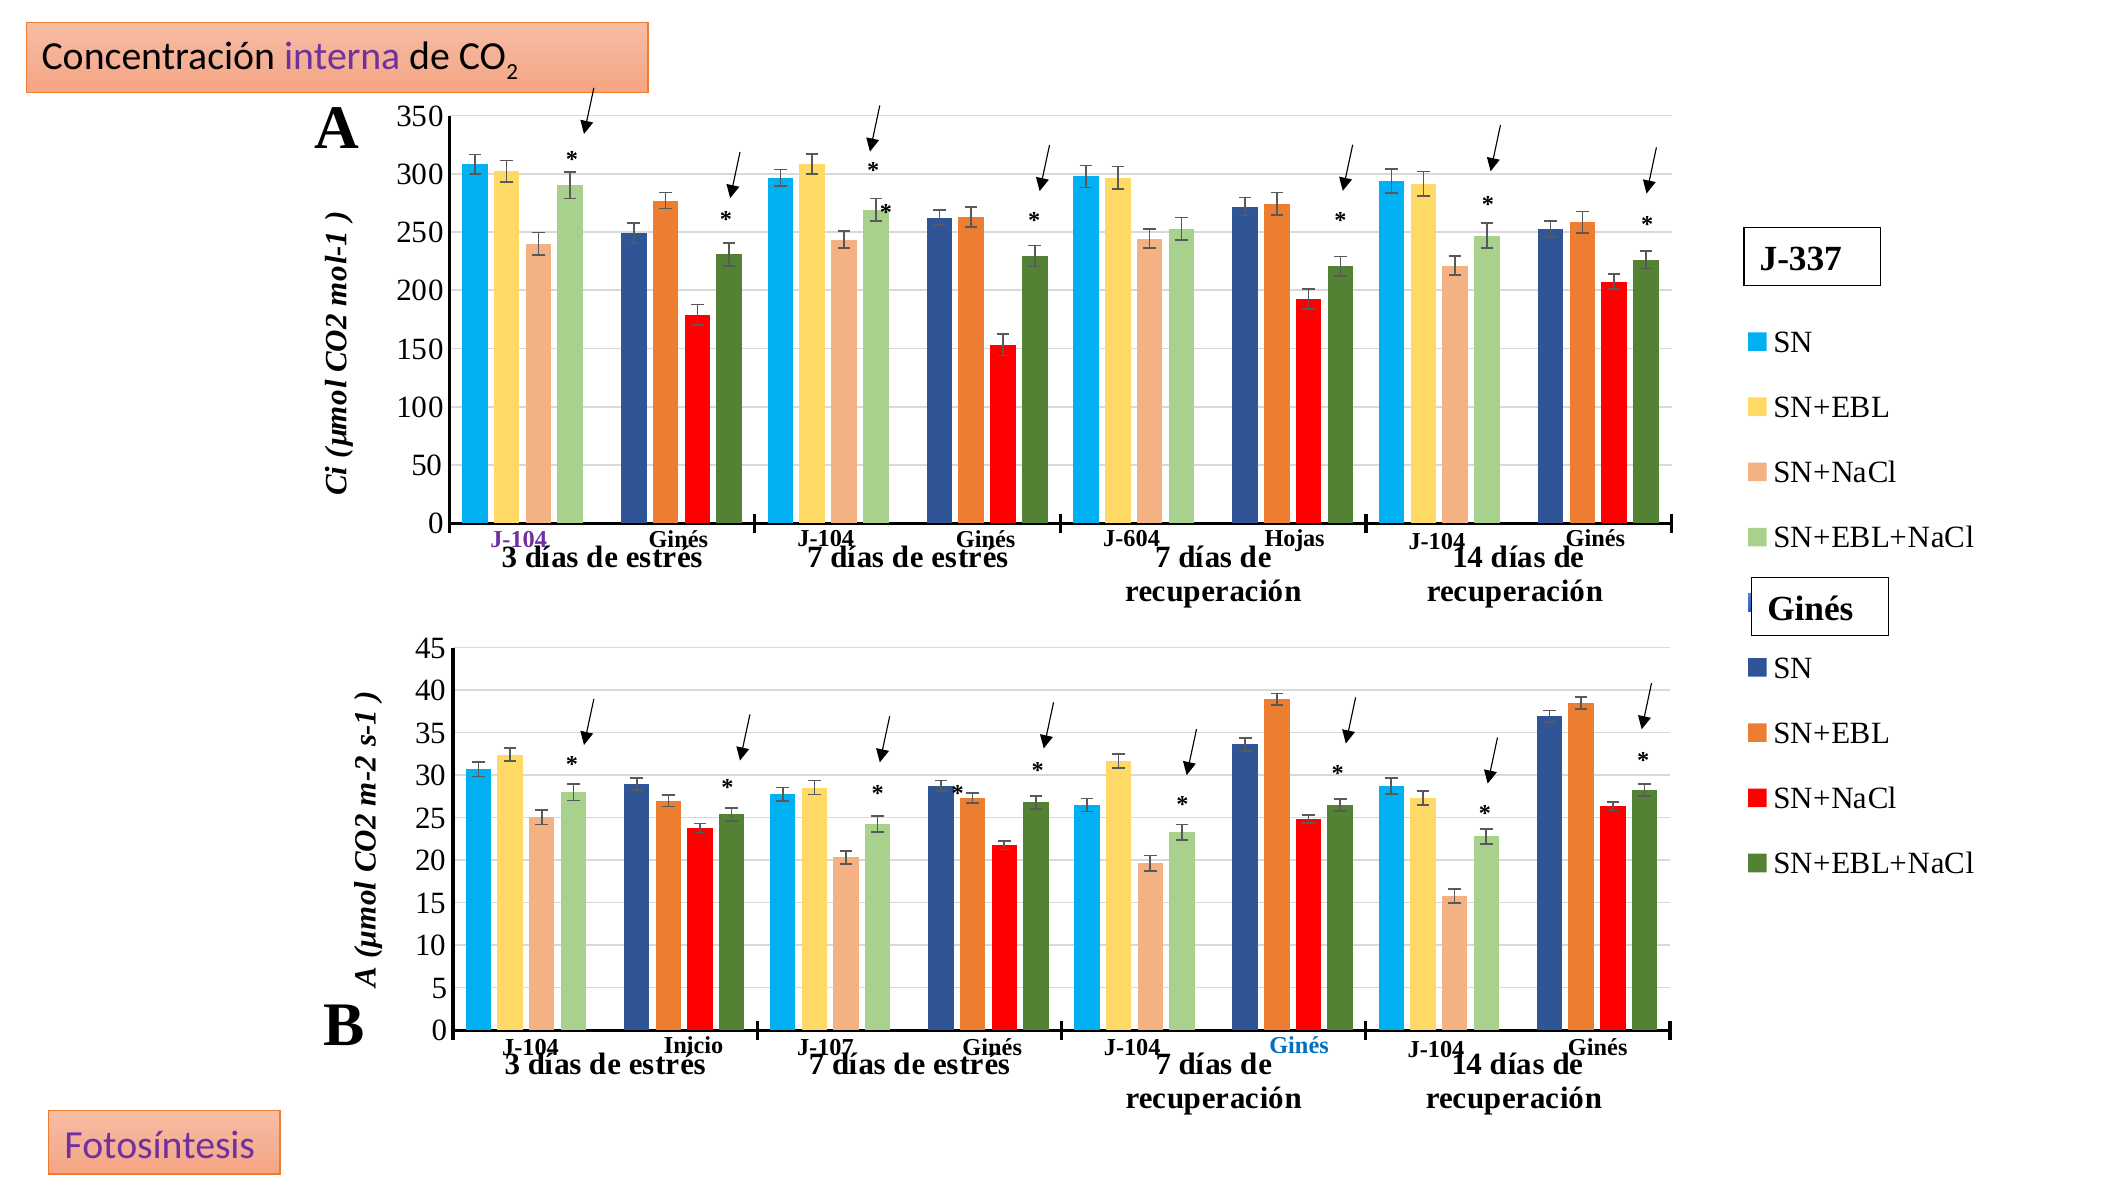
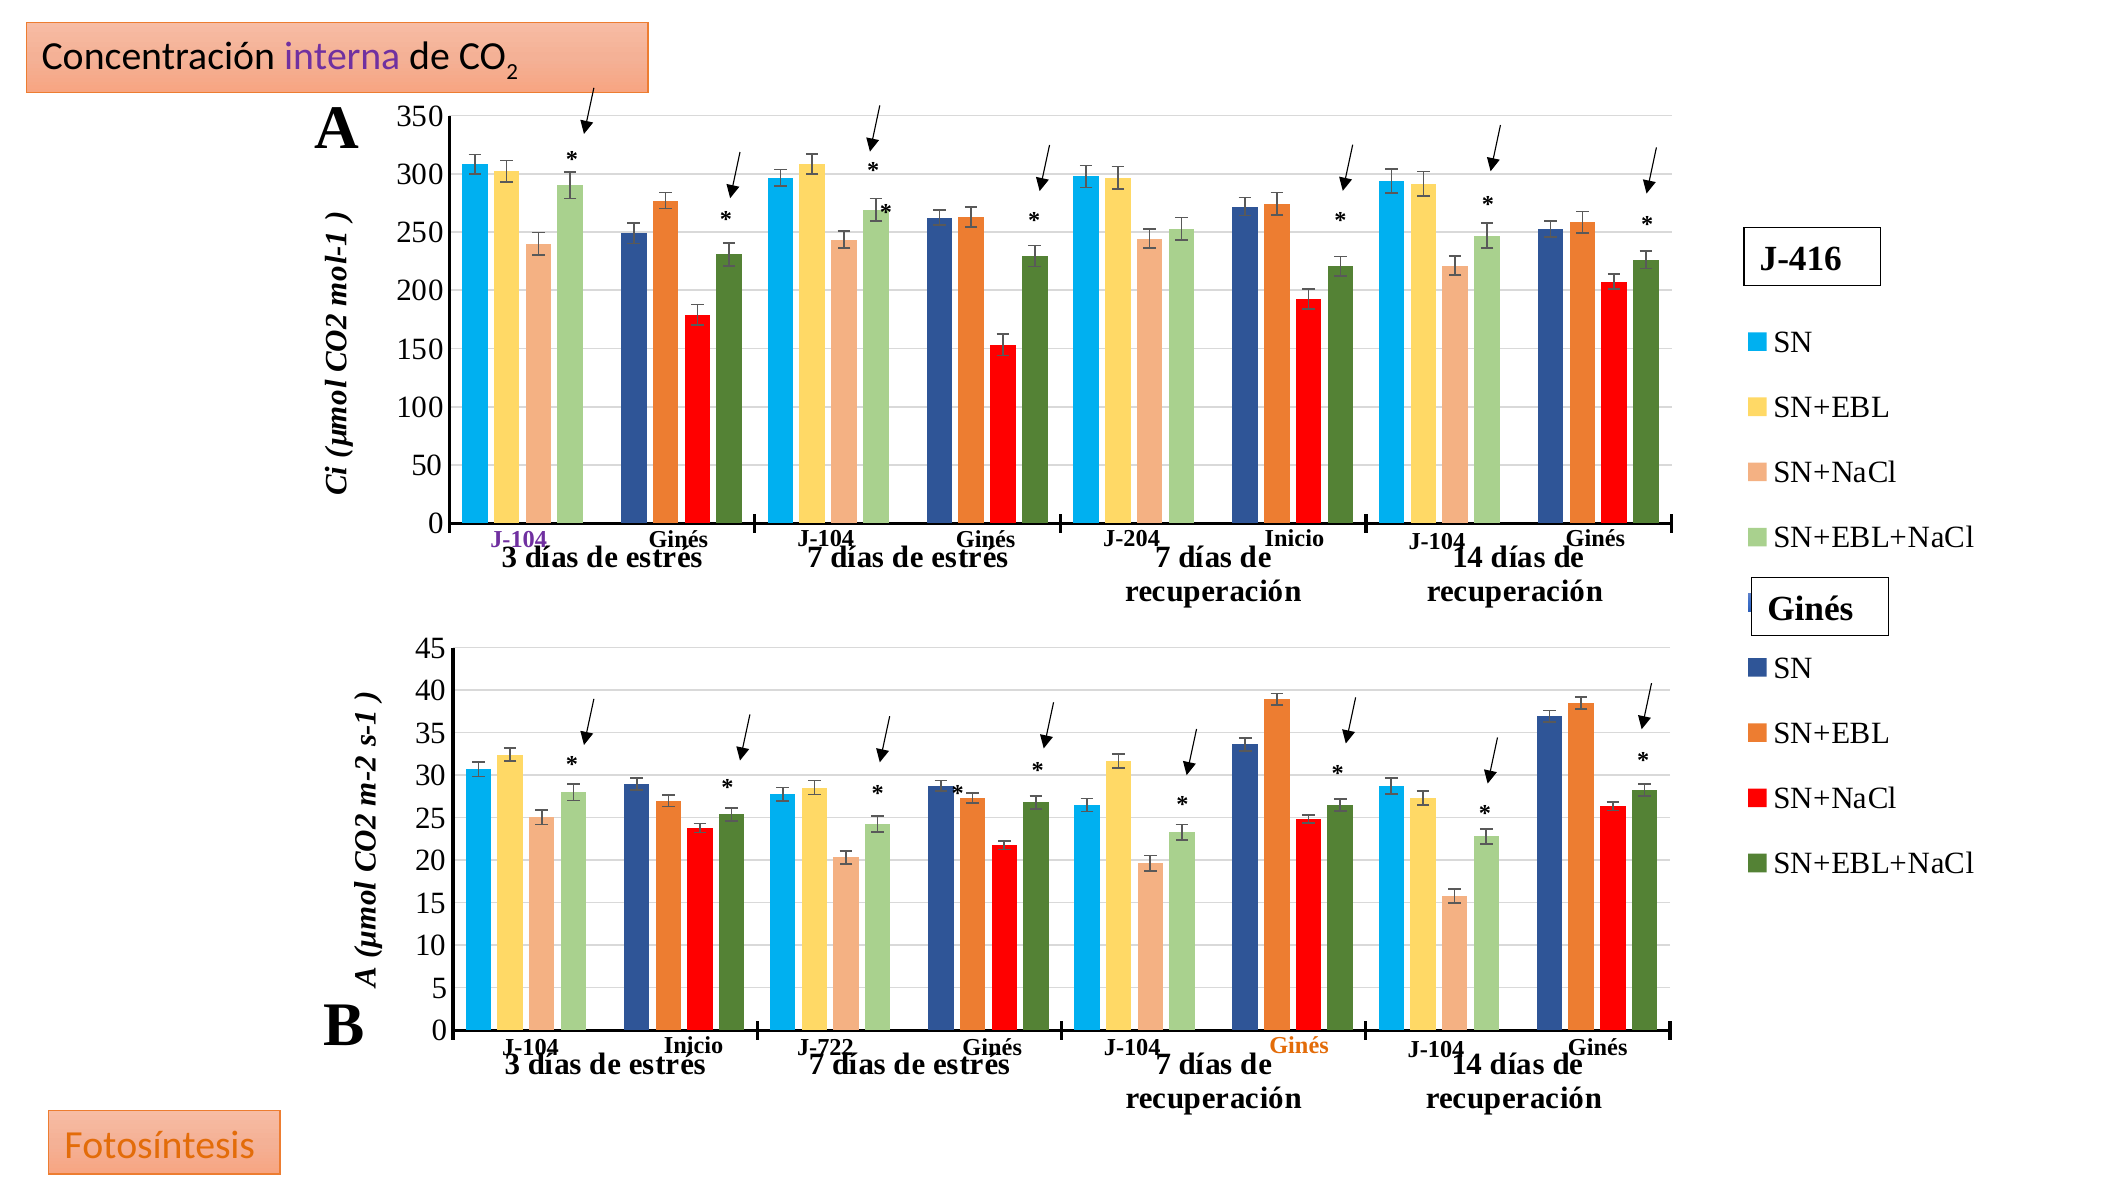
J-337: J-337 -> J-416 (1801, 259)
J-604: J-604 -> J-204 (1132, 538)
Ginés Hojas: Hojas -> Inicio (1294, 538)
Ginés colour: blue -> orange (1299, 1046)
J-107: J-107 -> J-722 (825, 1047)
Fotosíntesis colour: purple -> orange (160, 1145)
